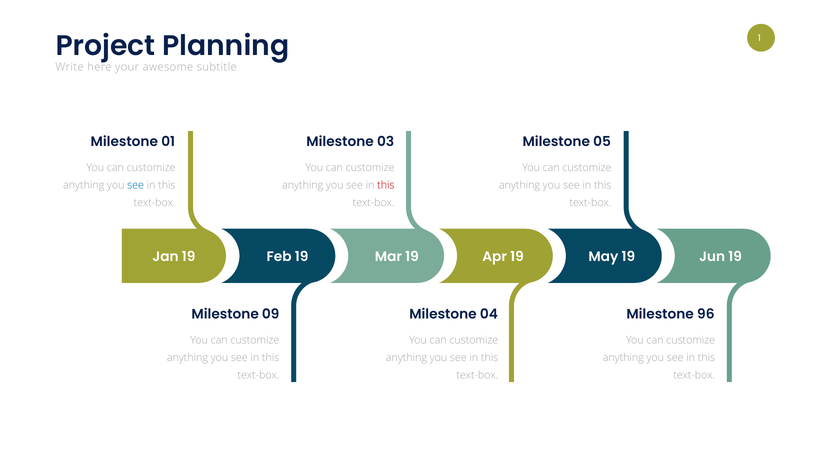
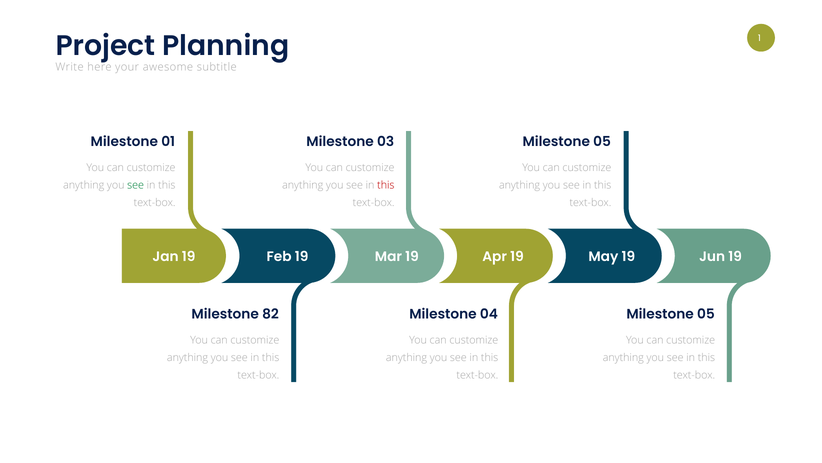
see colour: blue -> green (136, 185)
09: 09 -> 82 (270, 314)
96: 96 -> 05 (706, 314)
